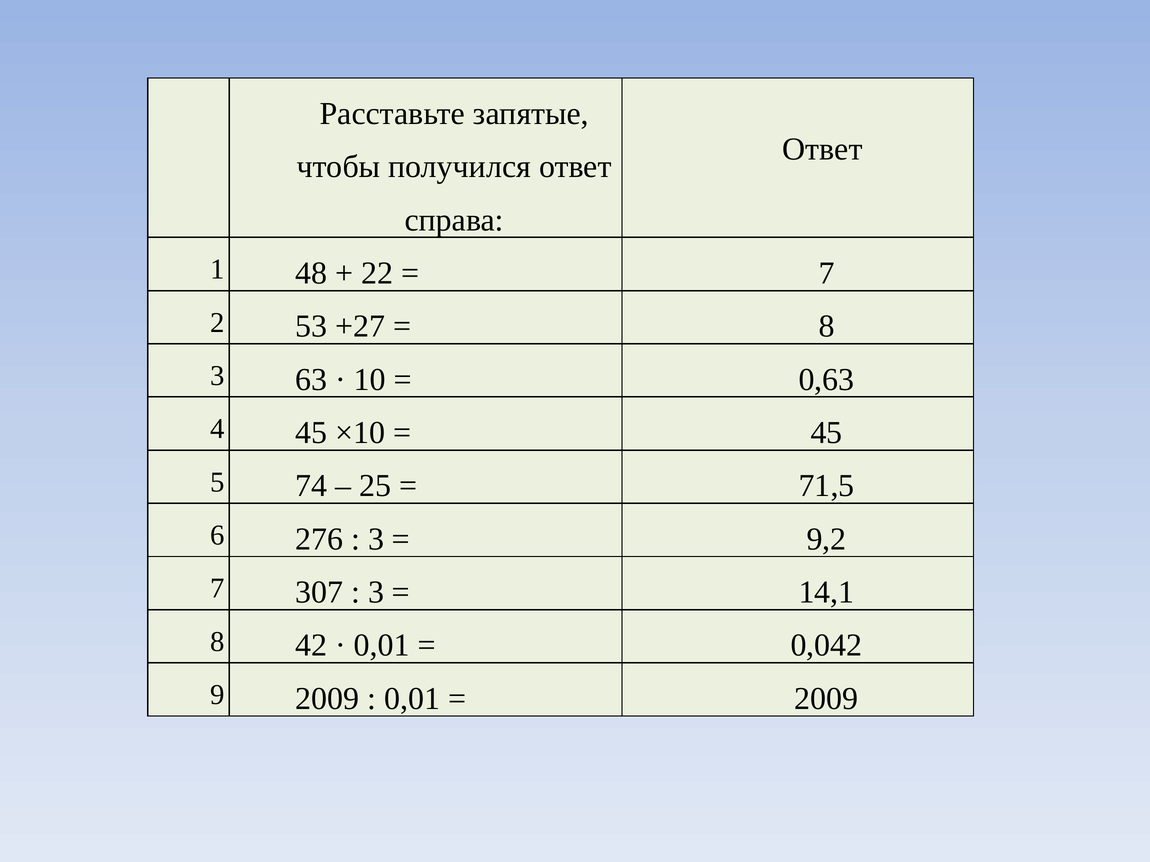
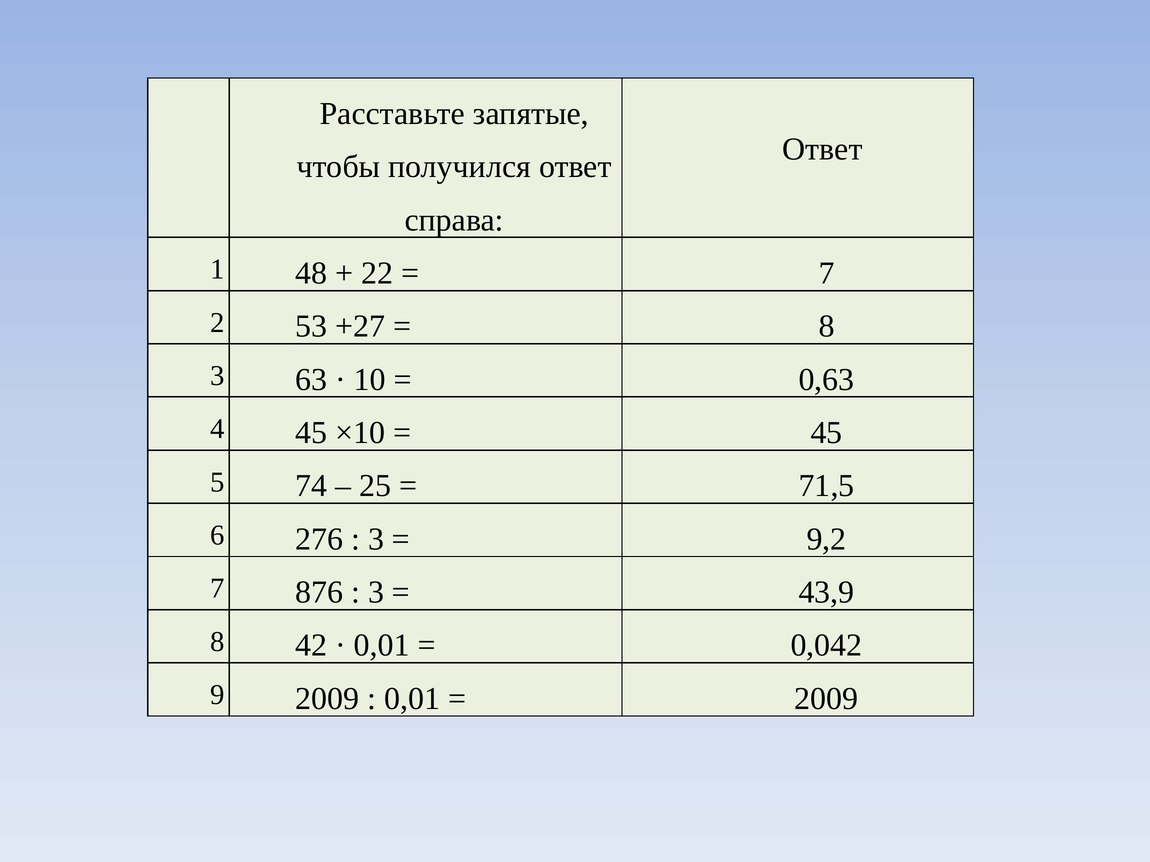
307: 307 -> 876 (319, 592)
14,1: 14,1 -> 43,9 (826, 592)
